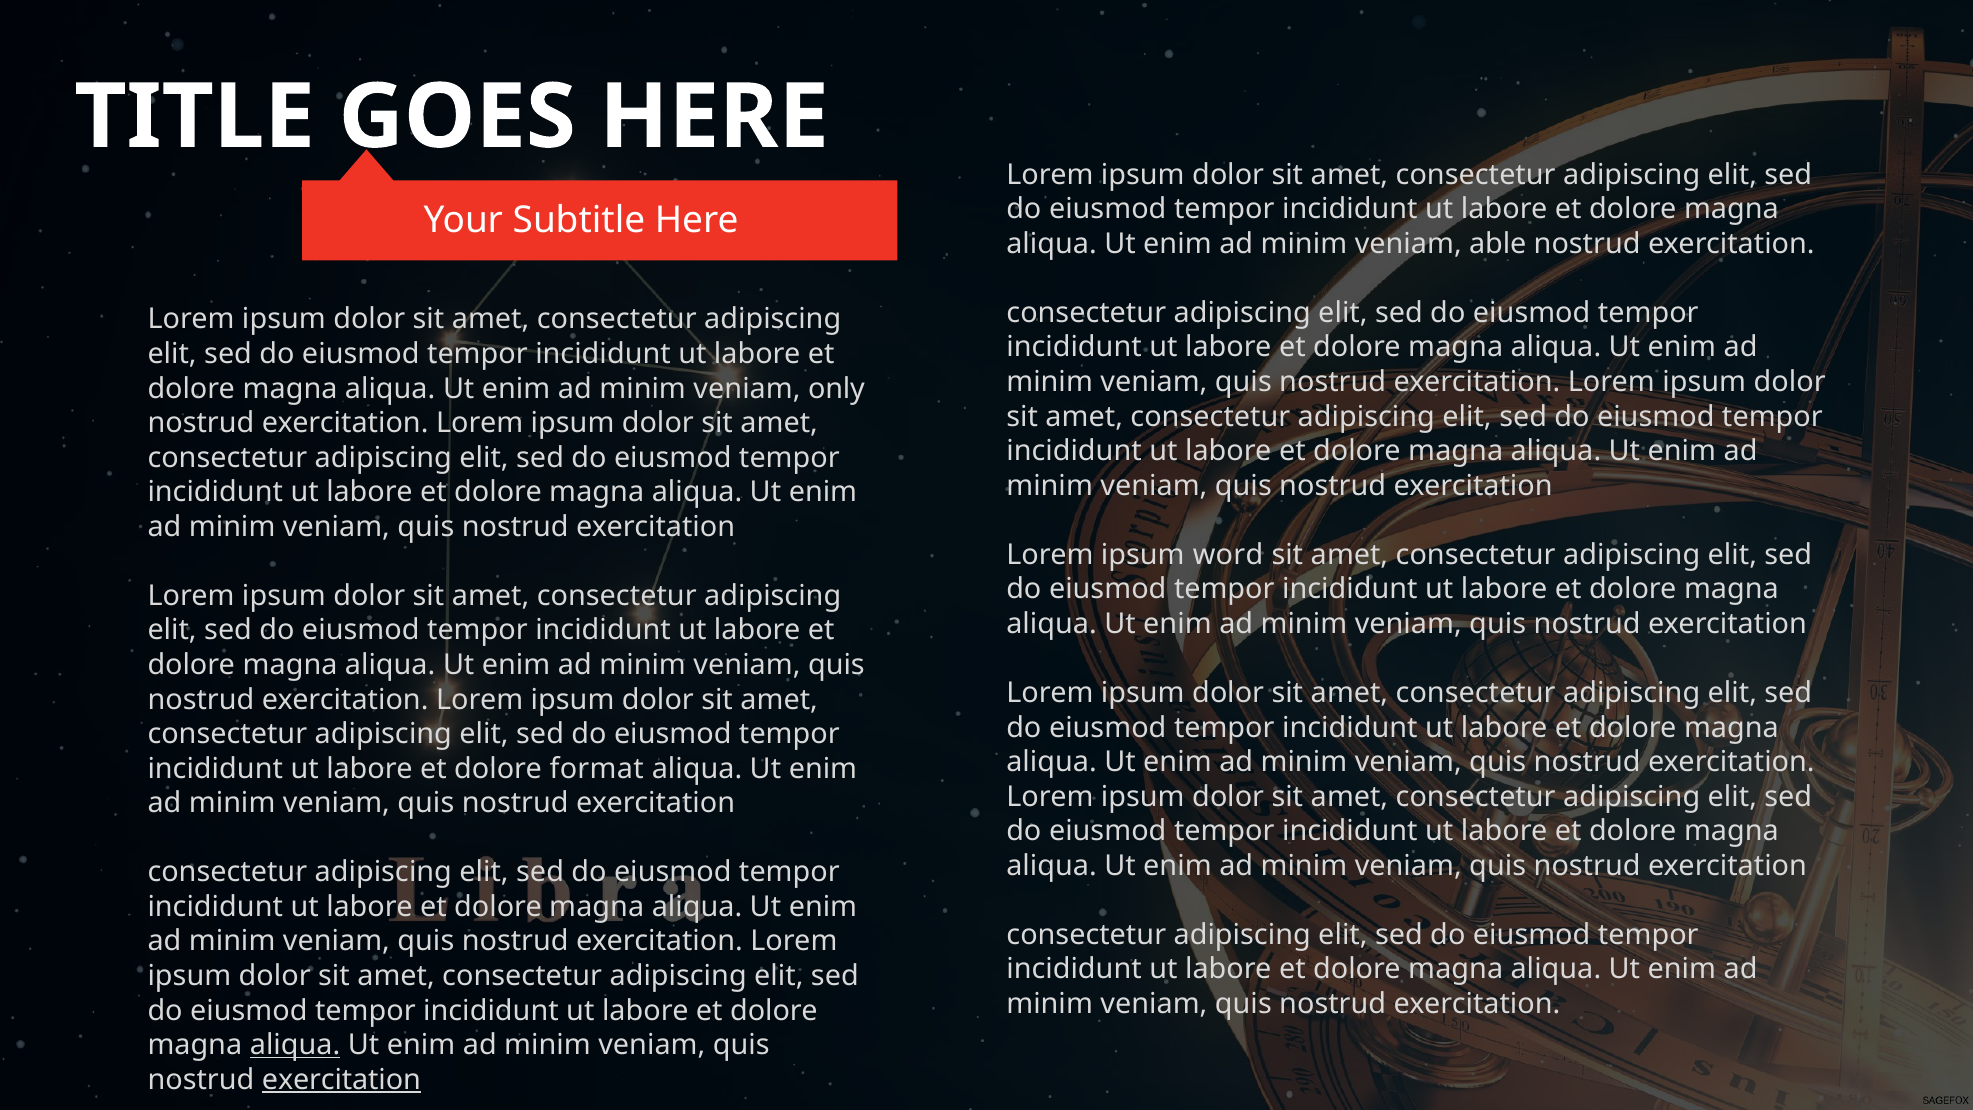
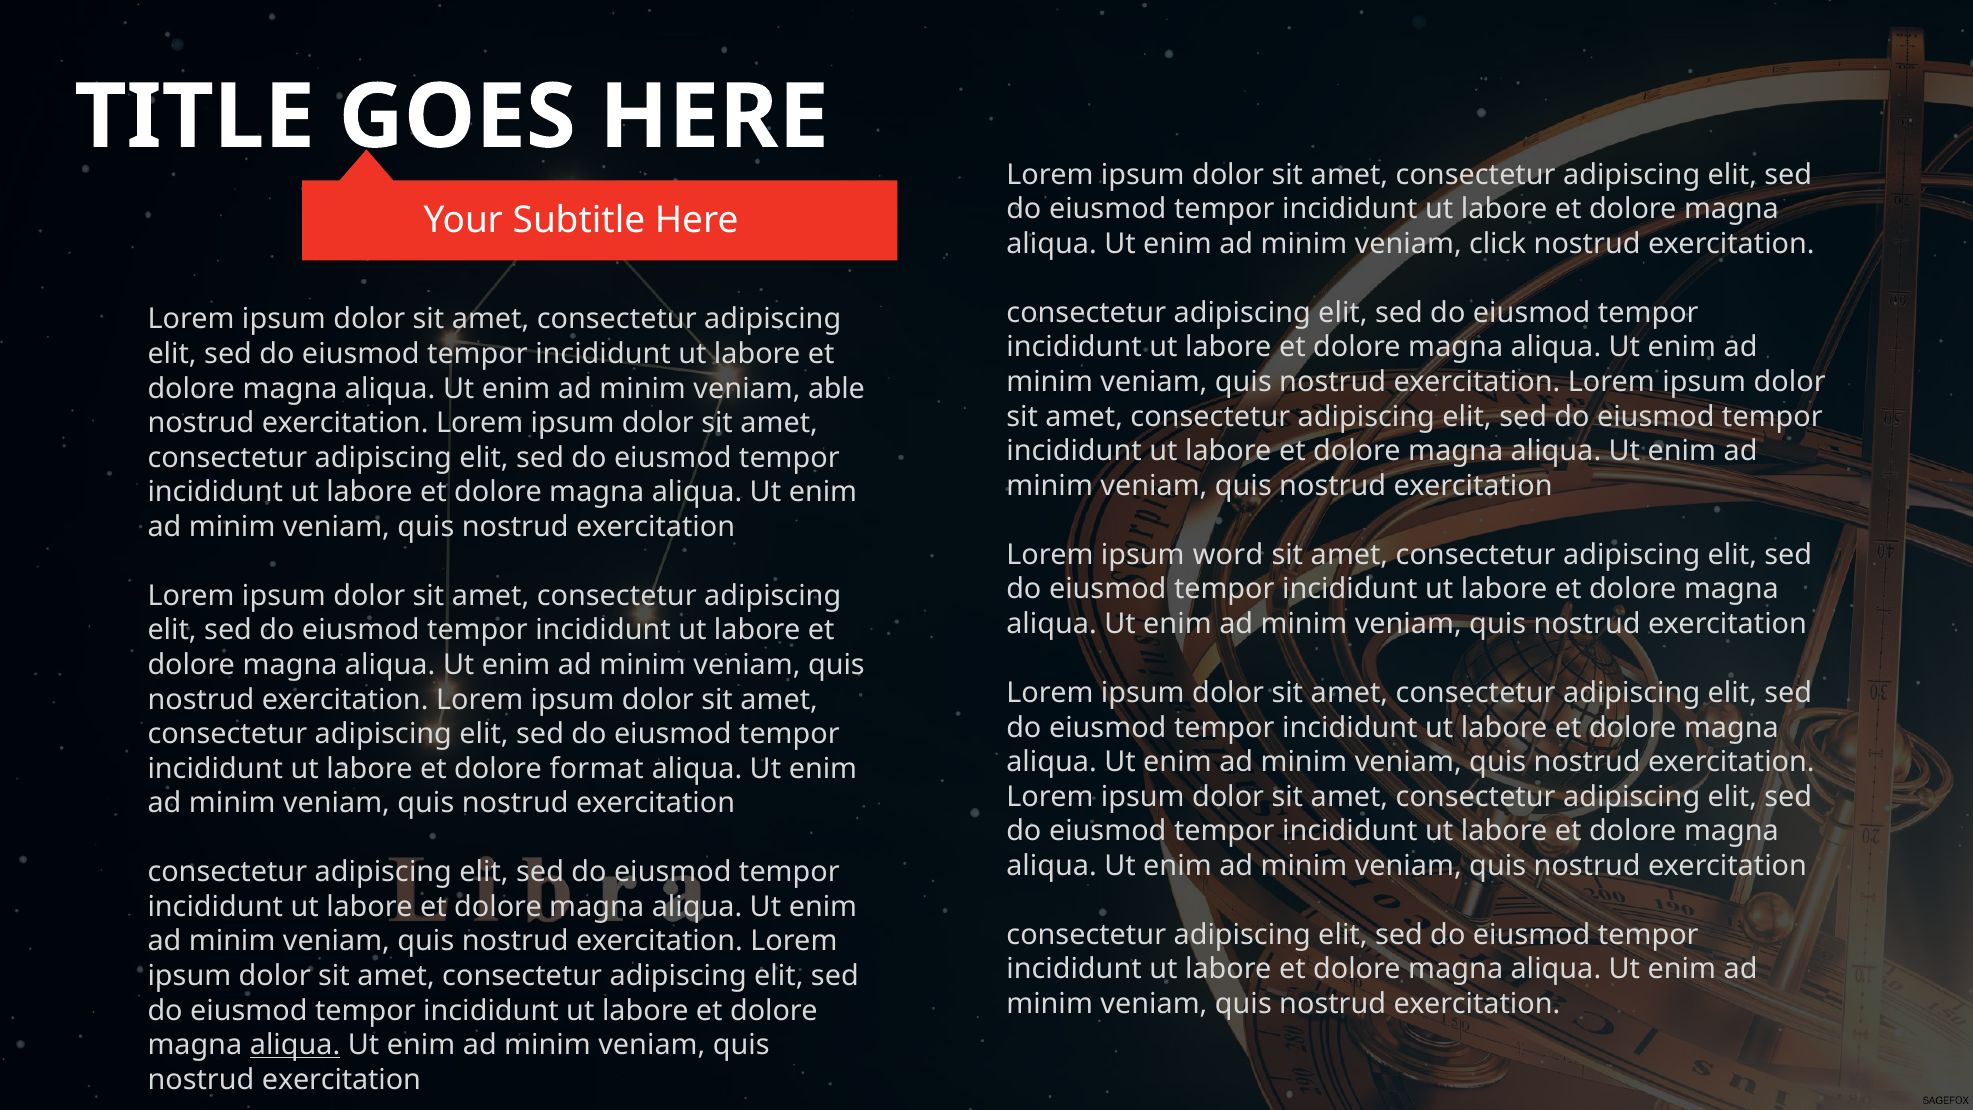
able: able -> click (1498, 244)
only: only -> able (836, 389)
exercitation underline: present -> none (341, 1079)
